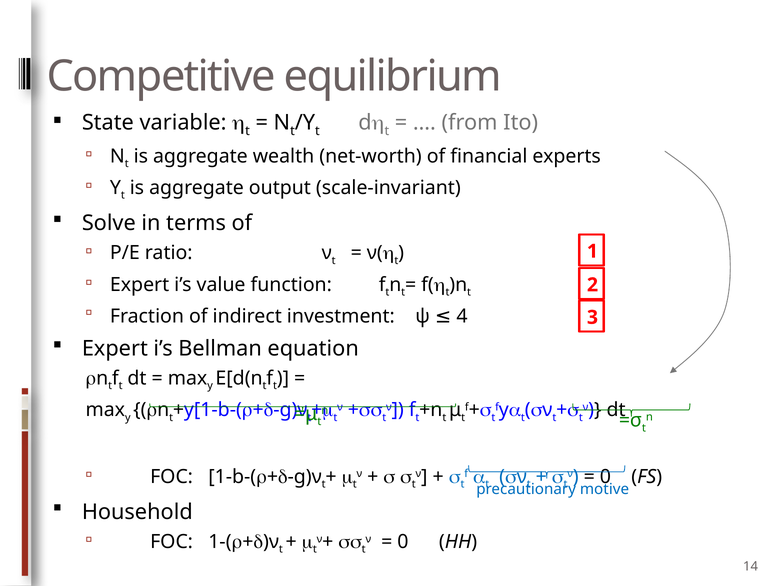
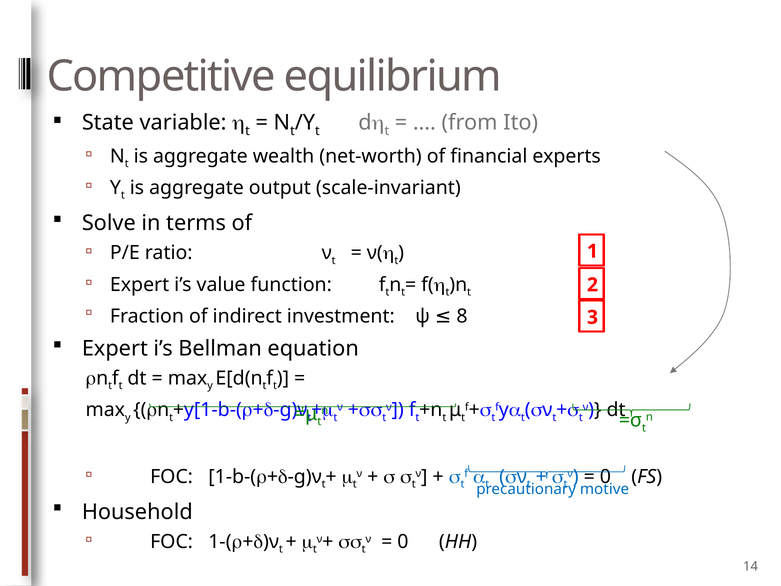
4: 4 -> 8 (462, 316)
